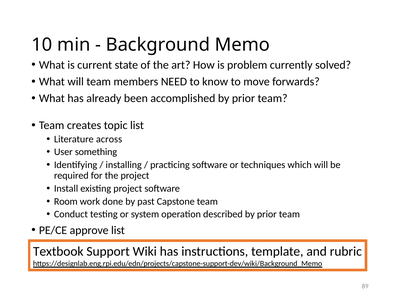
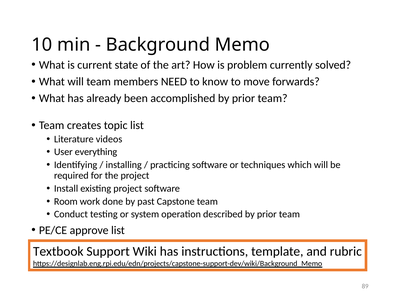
across: across -> videos (109, 139)
something: something -> everything (96, 152)
